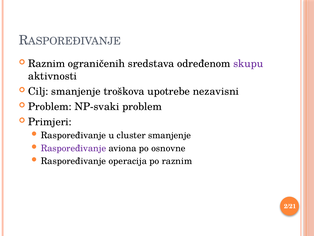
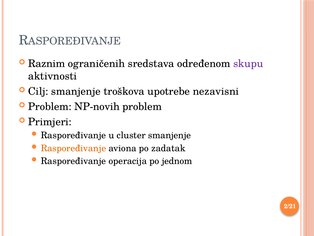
NP-svaki: NP-svaki -> NP-novih (97, 106)
Raspoređivanje colour: purple -> orange (73, 148)
osnovne: osnovne -> zadatak (168, 148)
po raznim: raznim -> jednom (177, 161)
